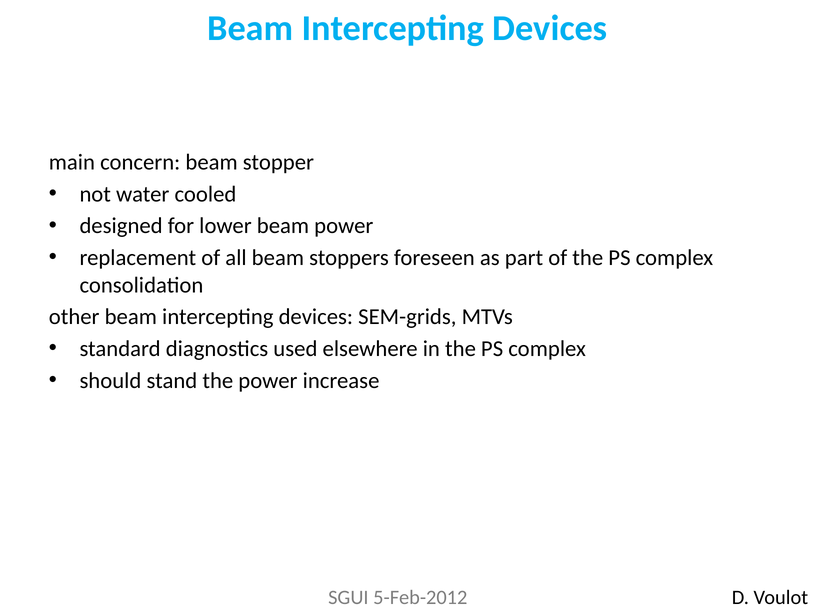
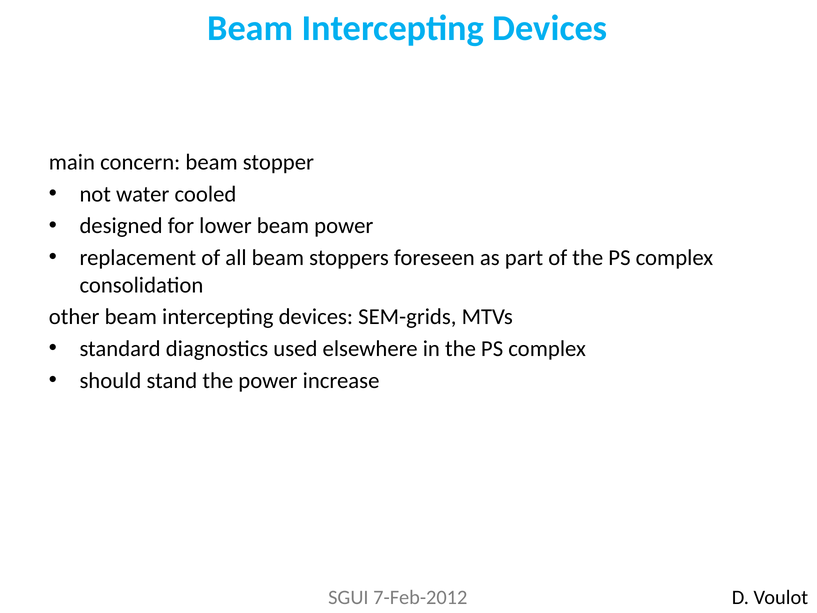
5-Feb-2012: 5-Feb-2012 -> 7-Feb-2012 (420, 597)
